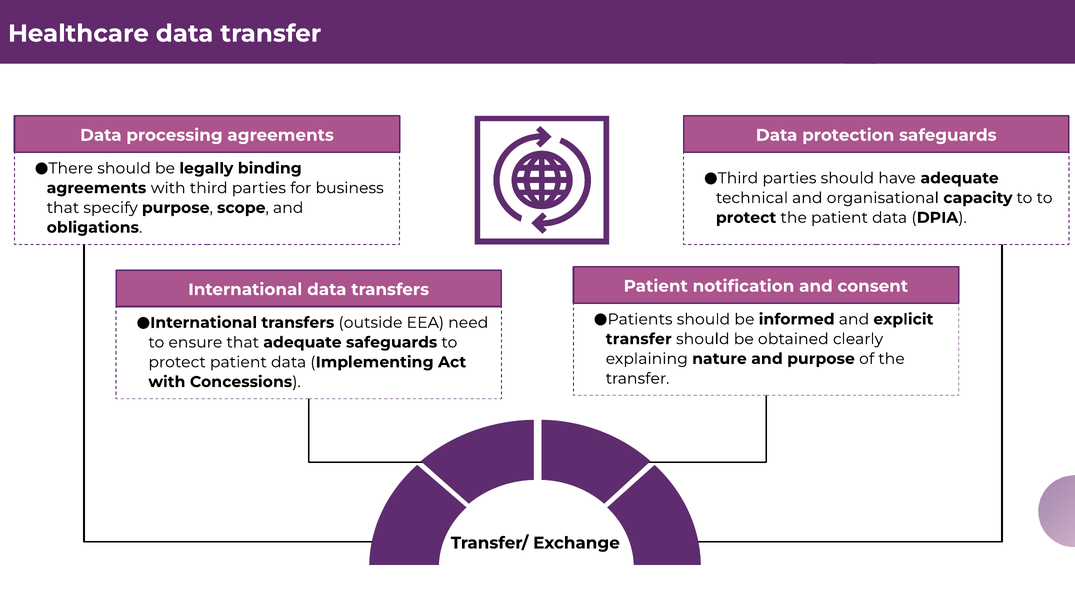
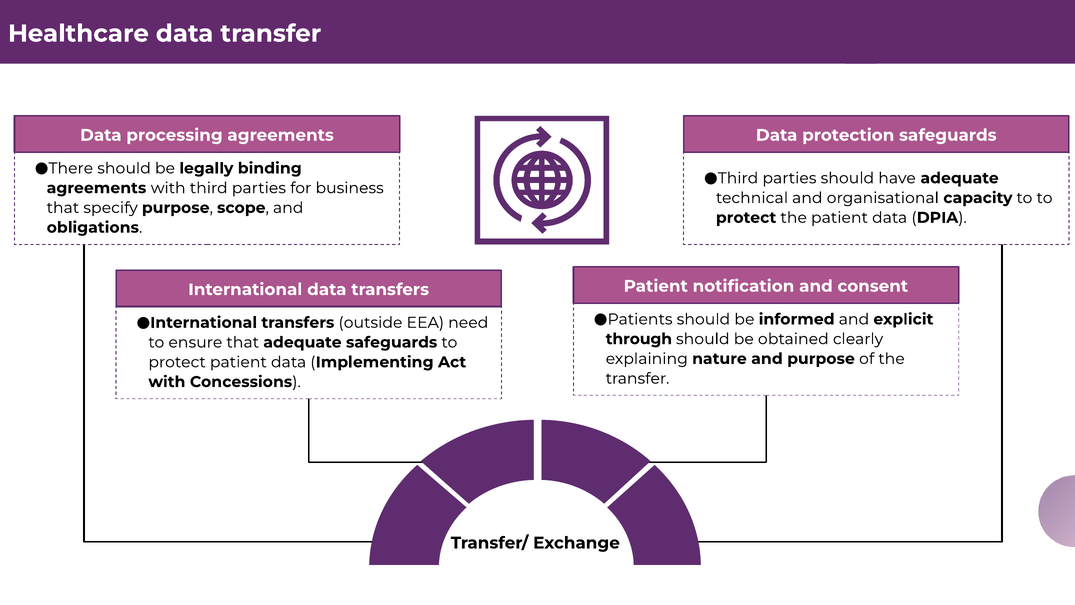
transfer: transfer -> through (639, 339)
